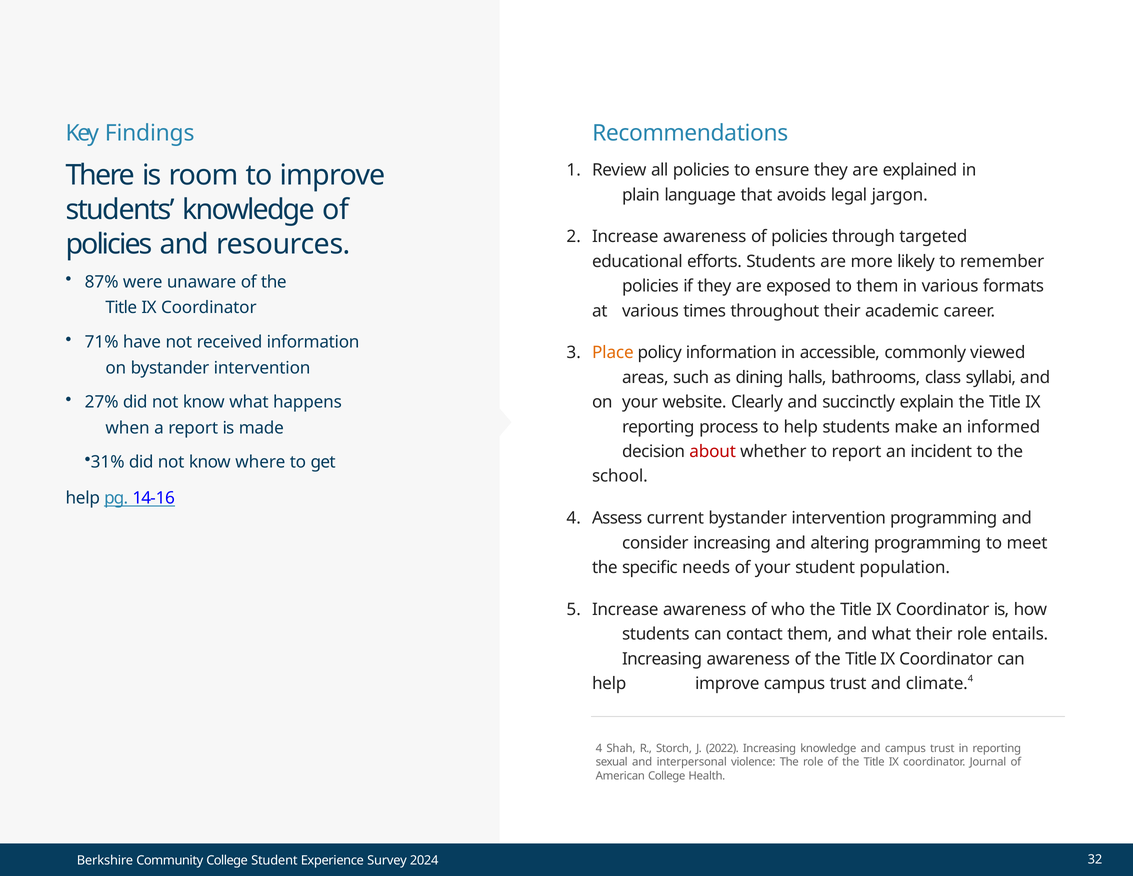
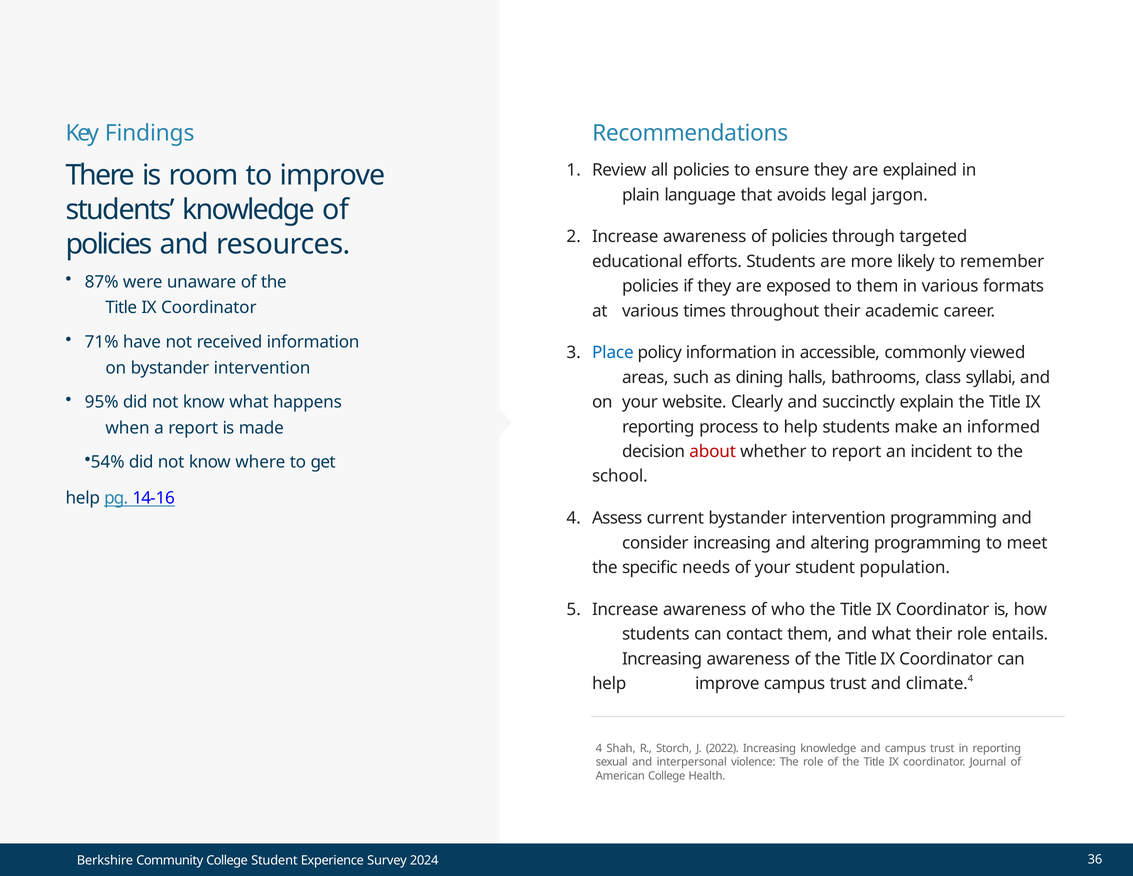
Place colour: orange -> blue (613, 353)
27%: 27% -> 95% (102, 402)
31%: 31% -> 54% (108, 462)
32: 32 -> 36 (1095, 859)
